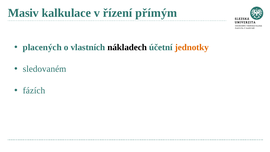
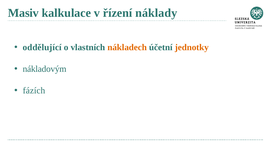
přímým: přímým -> náklady (156, 13)
placených: placených -> oddělující (42, 47)
nákladech colour: black -> orange (127, 47)
sledovaném: sledovaném -> nákladovým (45, 69)
